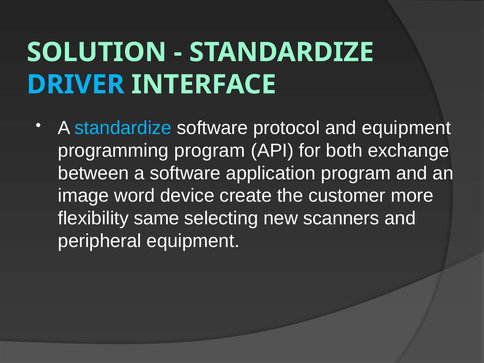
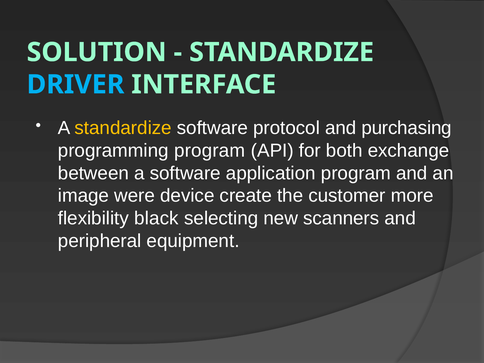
standardize colour: light blue -> yellow (123, 128)
and equipment: equipment -> purchasing (407, 128)
word: word -> were (135, 196)
same: same -> black (156, 218)
